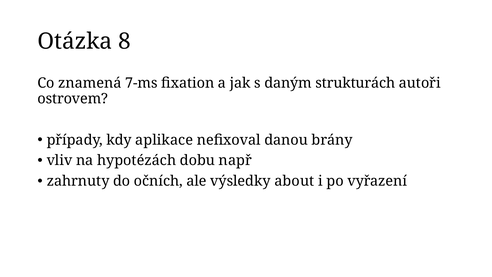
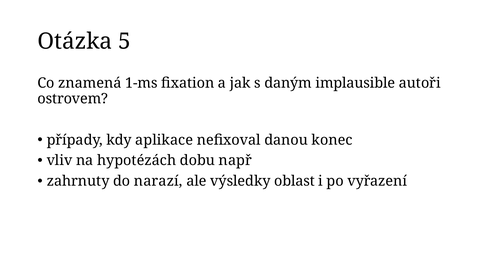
8: 8 -> 5 (124, 41)
7-ms: 7-ms -> 1-ms (141, 83)
strukturách: strukturách -> implausible (355, 83)
brány: brány -> konec (332, 140)
očních: očních -> narazí (158, 181)
about: about -> oblast (295, 181)
